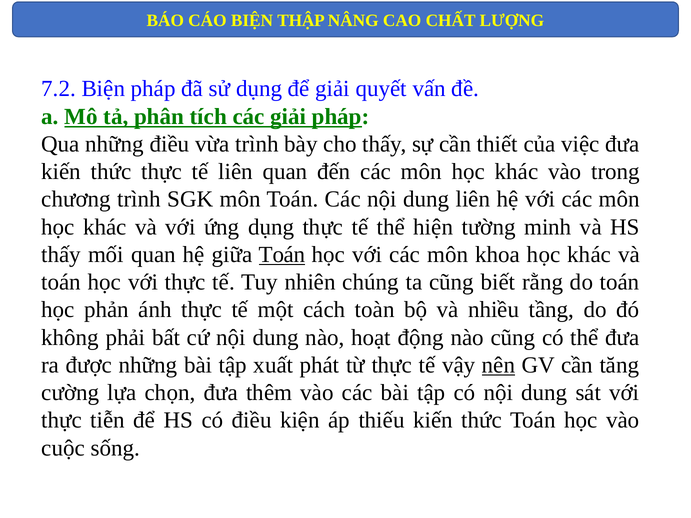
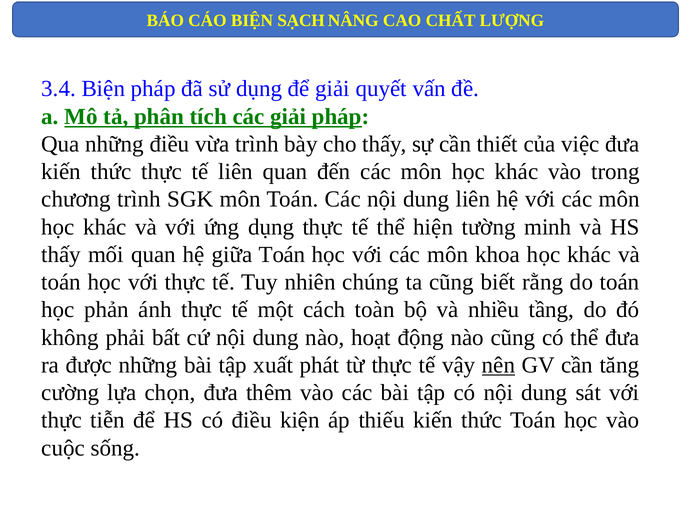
THẬP: THẬP -> SẠCH (301, 21)
7.2: 7.2 -> 3.4 (59, 89)
Toán underline: present -> none (282, 255)
